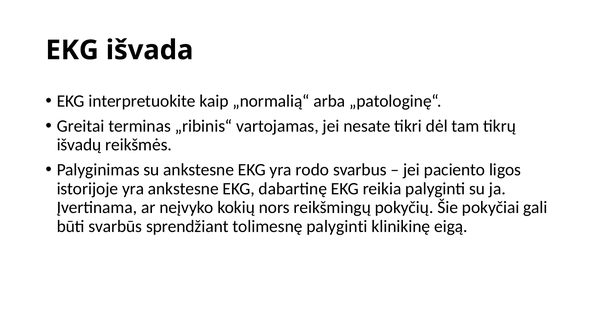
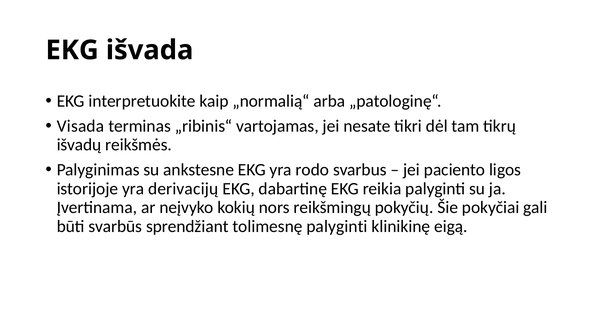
Greitai: Greitai -> Visada (81, 126)
yra ankstesne: ankstesne -> derivacijų (183, 189)
